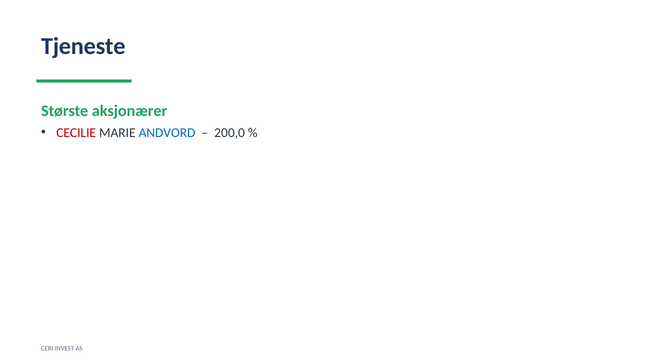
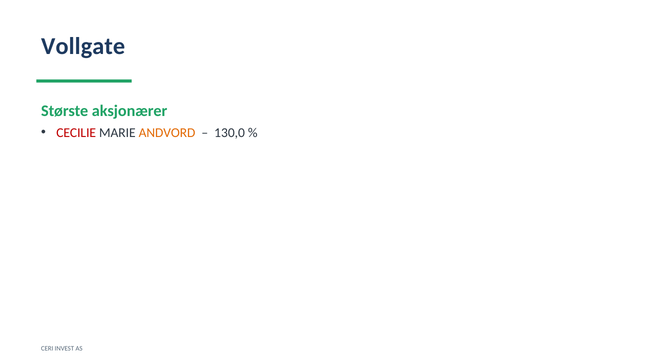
Tjeneste: Tjeneste -> Vollgate (83, 46)
ANDVORD colour: blue -> orange (167, 133)
200,0: 200,0 -> 130,0 (230, 133)
